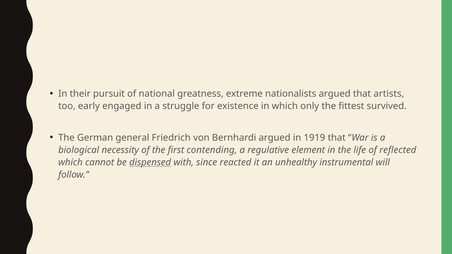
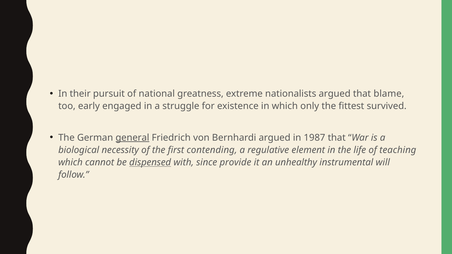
artists: artists -> blame (389, 94)
general underline: none -> present (132, 138)
1919: 1919 -> 1987 (314, 138)
reflected: reflected -> teaching (398, 150)
reacted: reacted -> provide (235, 163)
